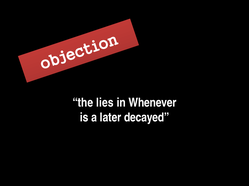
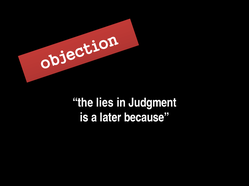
Whenever: Whenever -> Judgment (153, 103)
decayed: decayed -> because (147, 118)
